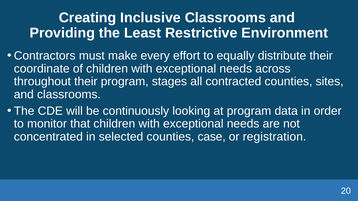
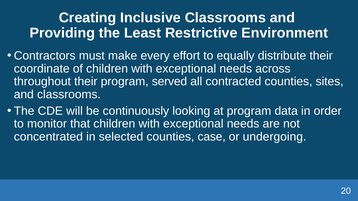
stages: stages -> served (169, 82)
registration: registration -> undergoing (275, 137)
